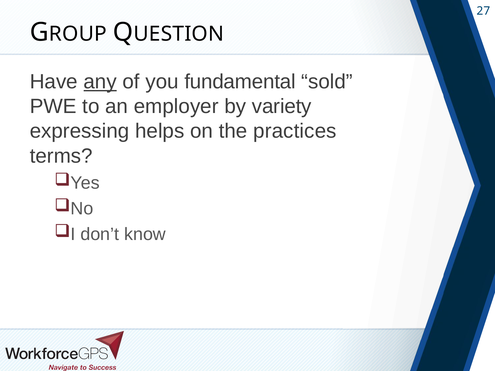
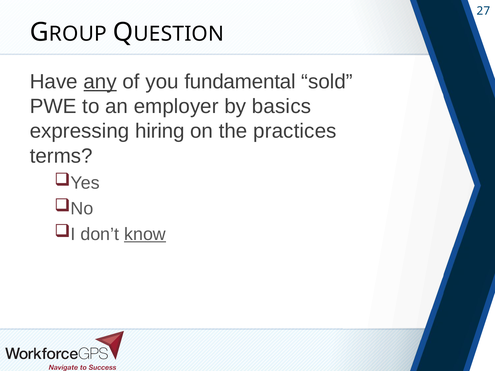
variety: variety -> basics (282, 107)
helps: helps -> hiring (160, 131)
know underline: none -> present (145, 234)
